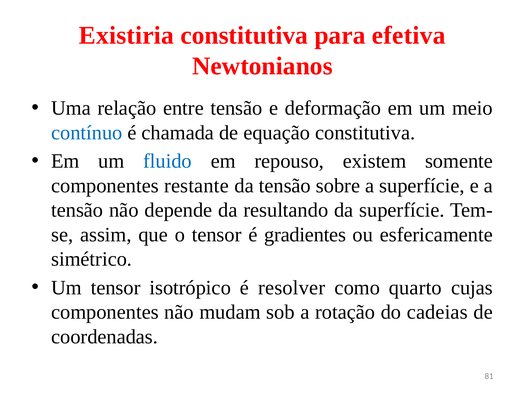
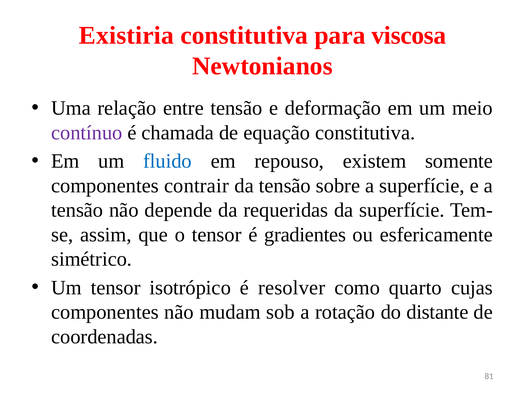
efetiva: efetiva -> viscosa (409, 35)
contínuo colour: blue -> purple (87, 133)
restante: restante -> contrair (196, 186)
resultando: resultando -> requeridas (286, 210)
cadeias: cadeias -> distante (437, 312)
